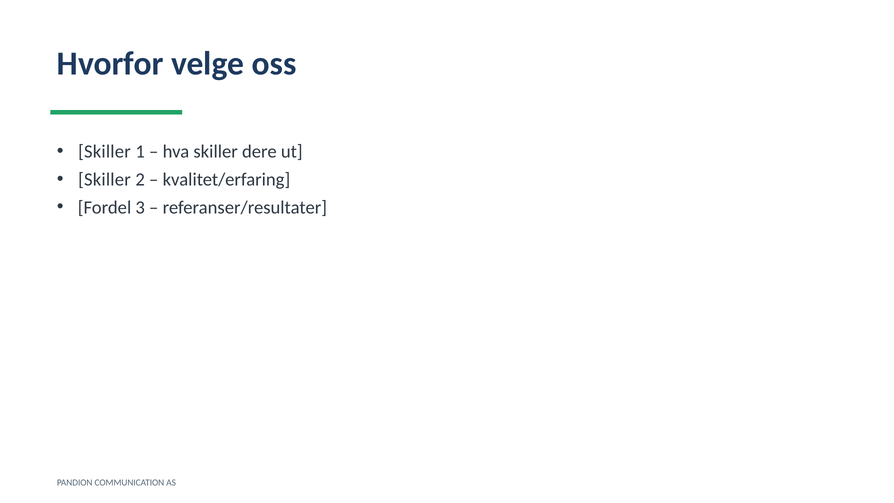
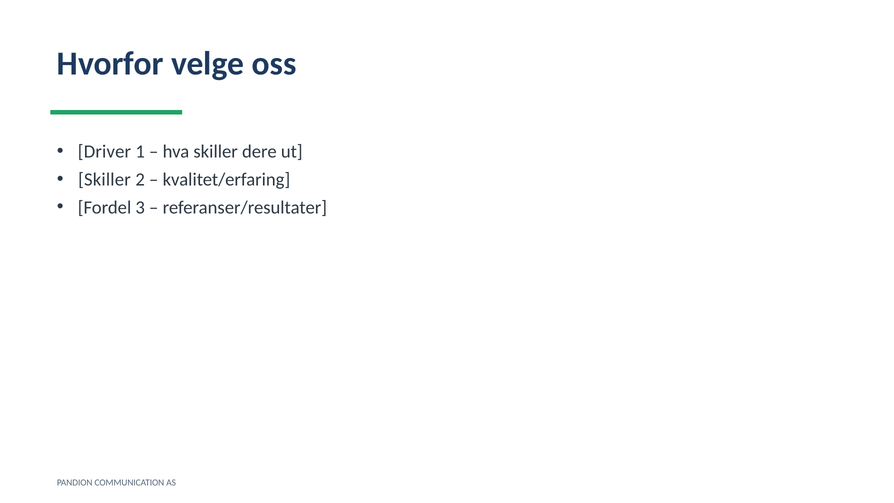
Skiller: Skiller -> Driver (104, 151)
